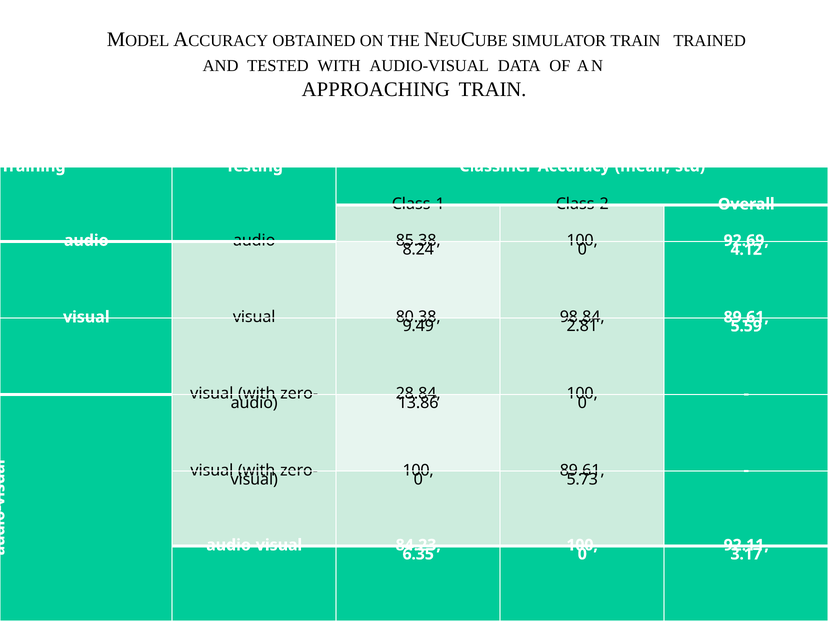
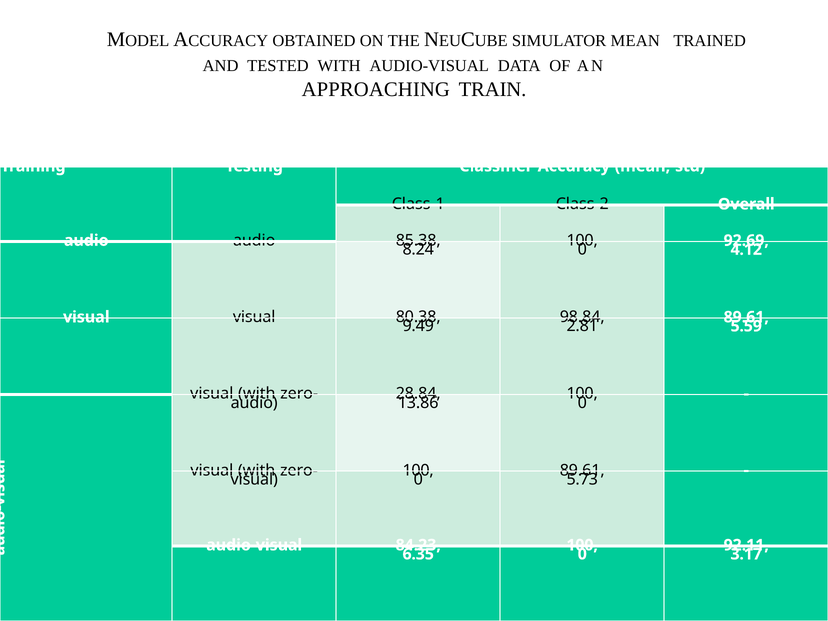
SIMULATOR TRAIN: TRAIN -> MEAN (635, 41)
